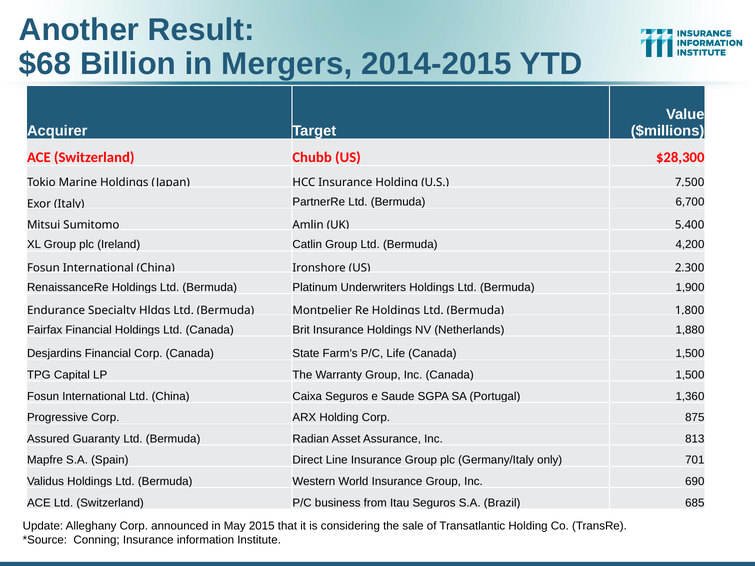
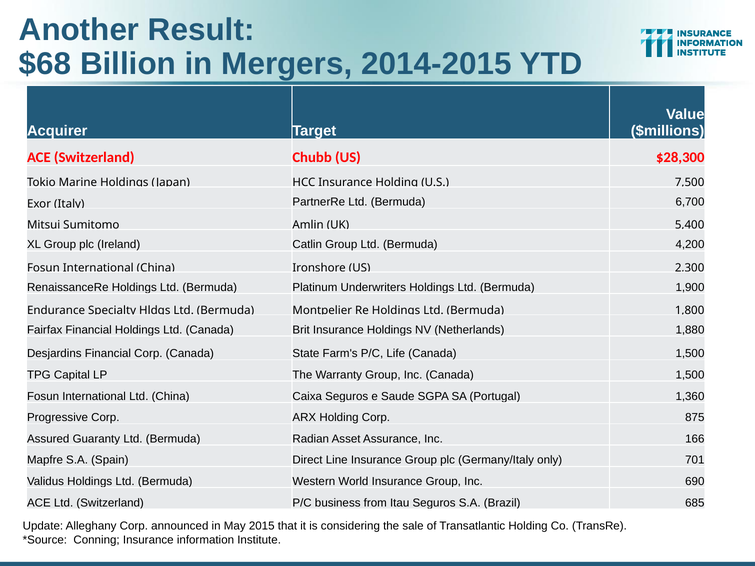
813: 813 -> 166 (695, 439)
